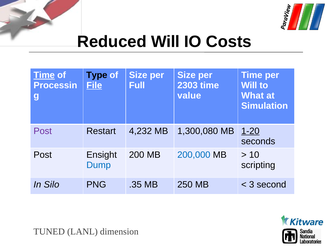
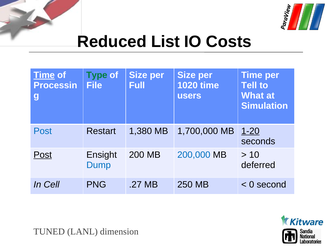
Reduced Will: Will -> List (165, 42)
Type colour: black -> green (97, 75)
File underline: present -> none (94, 85)
2303: 2303 -> 1020 (187, 85)
Will: Will -> Tell (249, 85)
value: value -> users (189, 95)
Post colour: purple -> blue (43, 131)
4,232: 4,232 -> 1,380 (140, 131)
1,300,080: 1,300,080 -> 1,700,000 (198, 131)
Post underline: none -> present (43, 155)
scripting: scripting -> deferred (258, 165)
Silo: Silo -> Cell (52, 184)
.35: .35 -> .27 (135, 184)
3: 3 -> 0 (252, 184)
